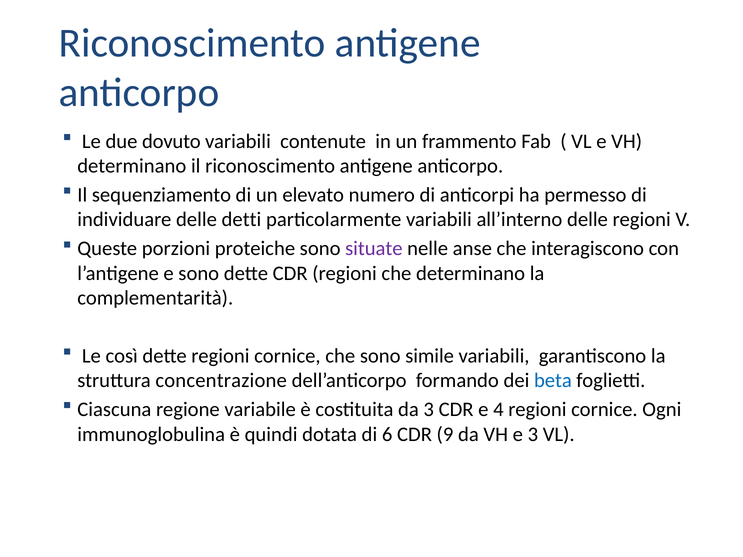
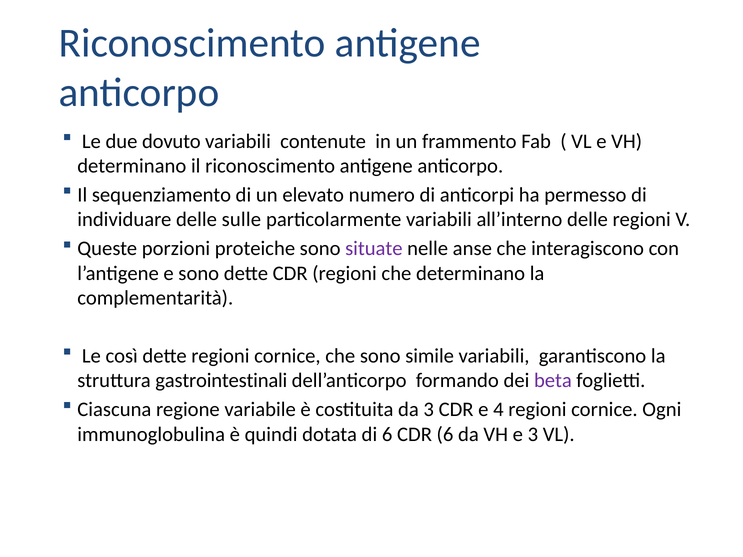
detti: detti -> sulle (241, 220)
concentrazione: concentrazione -> gastrointestinali (221, 381)
beta colour: blue -> purple (553, 381)
CDR 9: 9 -> 6 (445, 434)
